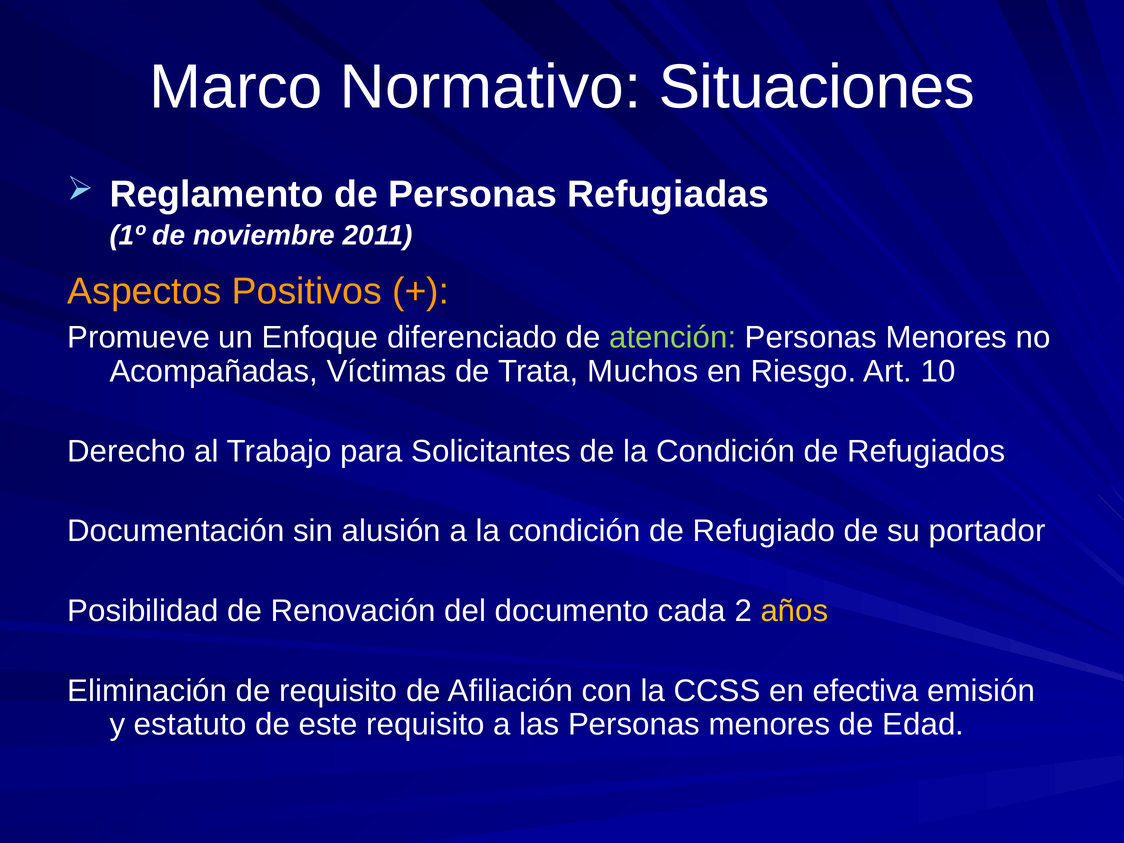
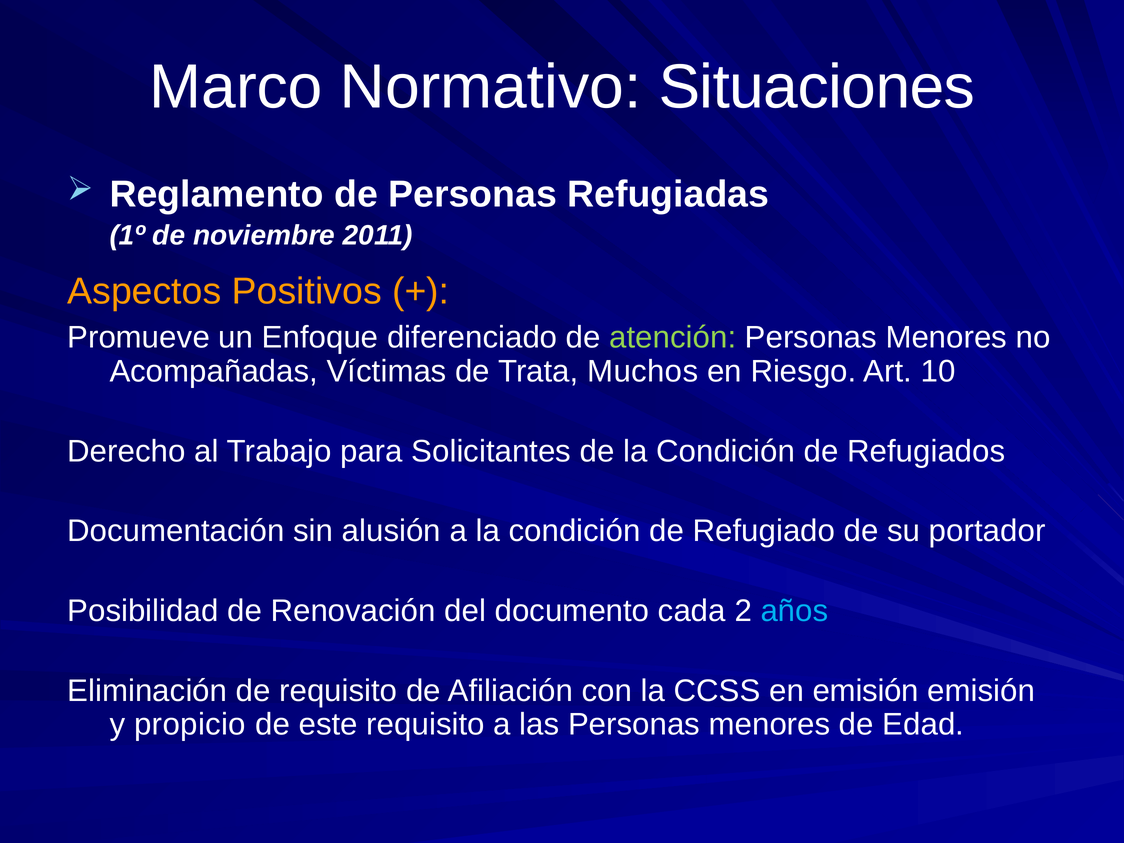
años colour: yellow -> light blue (794, 611)
en efectiva: efectiva -> emisión (866, 691)
estatuto: estatuto -> propicio (190, 725)
